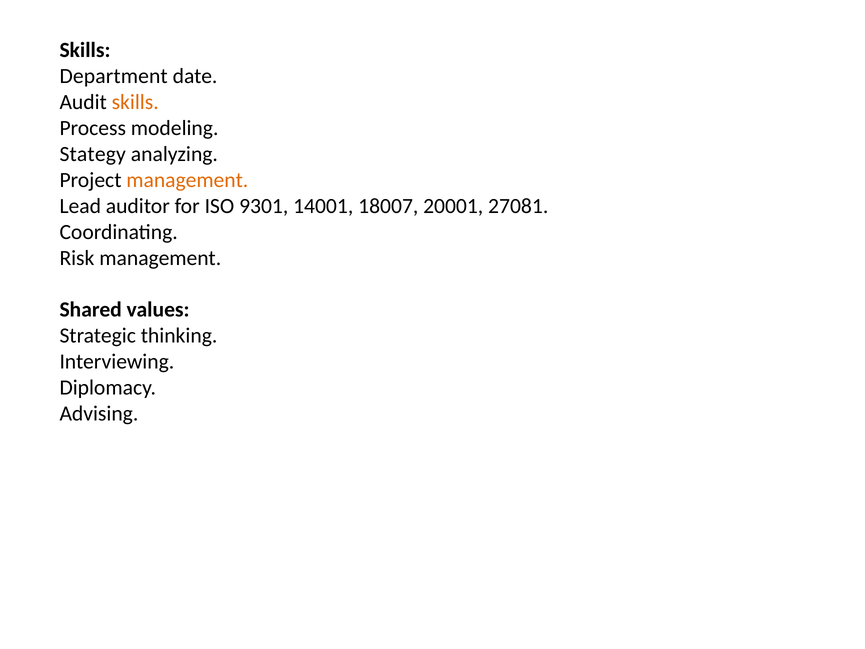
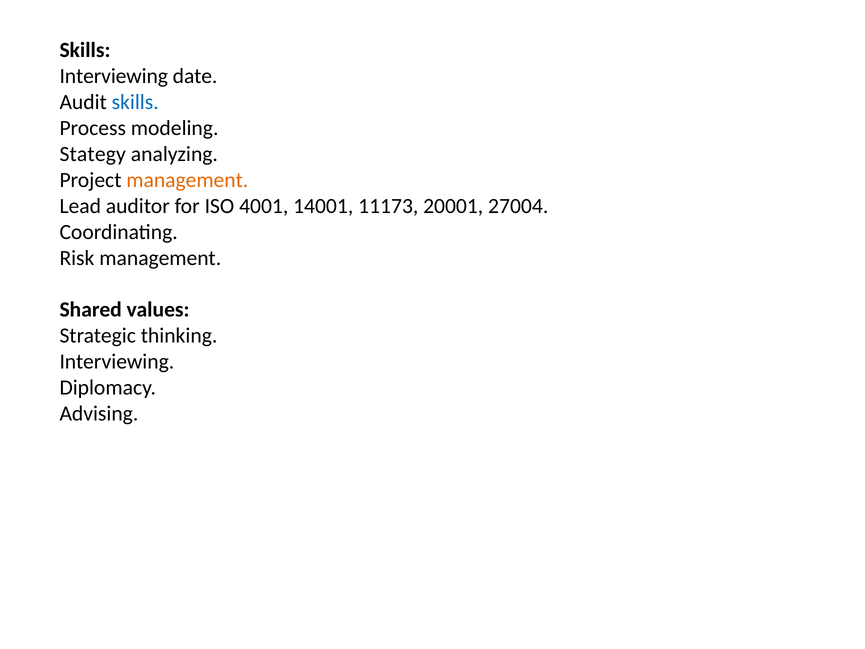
Department: Department -> Interviewing (114, 76)
skills colour: orange -> blue (135, 102)
9301: 9301 -> 4001 (264, 206)
18007: 18007 -> 11173 (388, 206)
27081: 27081 -> 27004 (518, 206)
